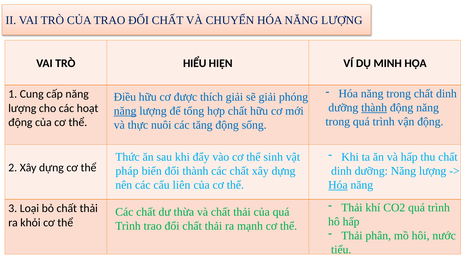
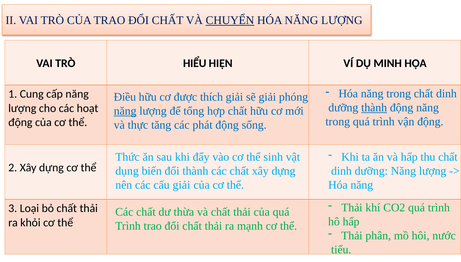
CHUYỂN underline: none -> present (230, 20)
nuôi: nuôi -> tăng (161, 125)
tăng: tăng -> phát (203, 125)
pháp: pháp -> dụng (127, 171)
cấu liên: liên -> giải (181, 185)
Hóa underline: present -> none (338, 185)
